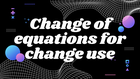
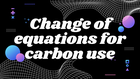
change: change -> carbon (54, 54)
